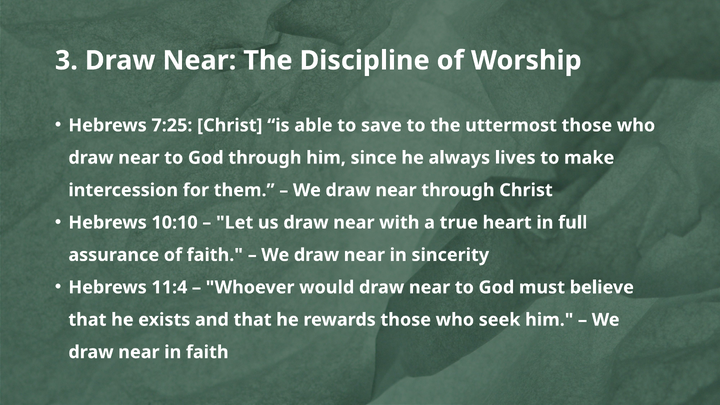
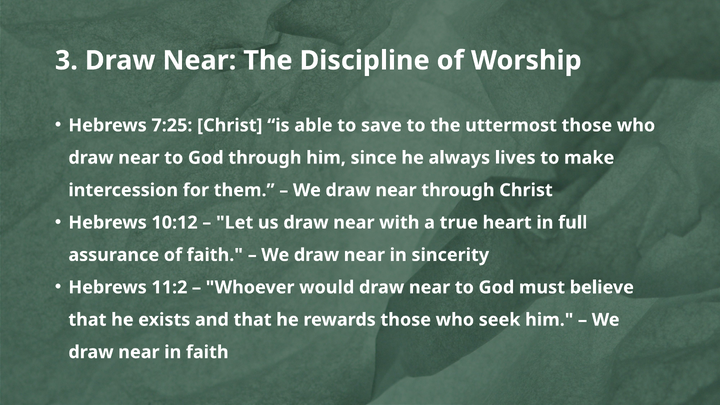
10:10: 10:10 -> 10:12 (175, 223)
11:4: 11:4 -> 11:2 (169, 287)
